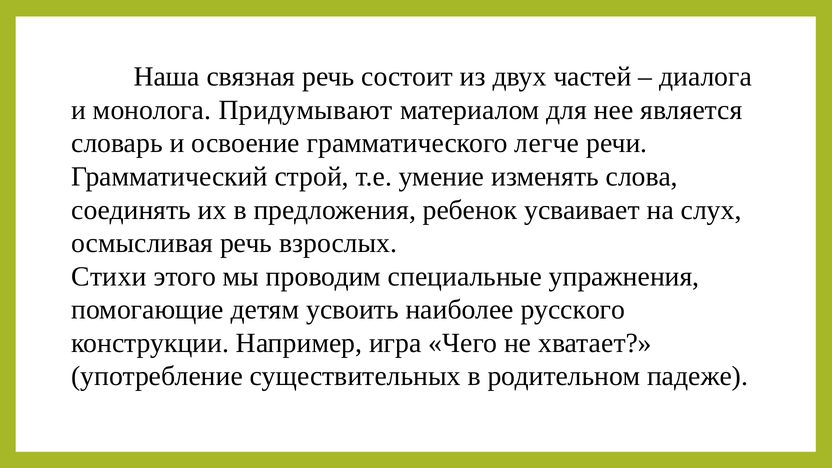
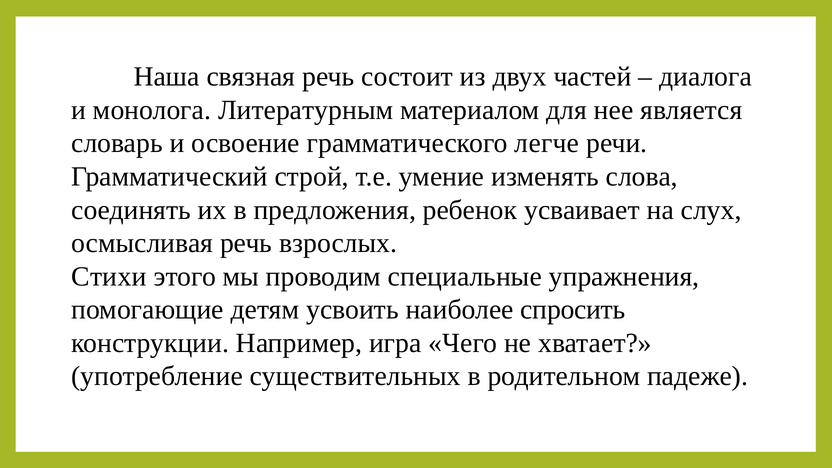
Придумывают: Придумывают -> Литературным (306, 110)
русского: русского -> спросить (573, 310)
